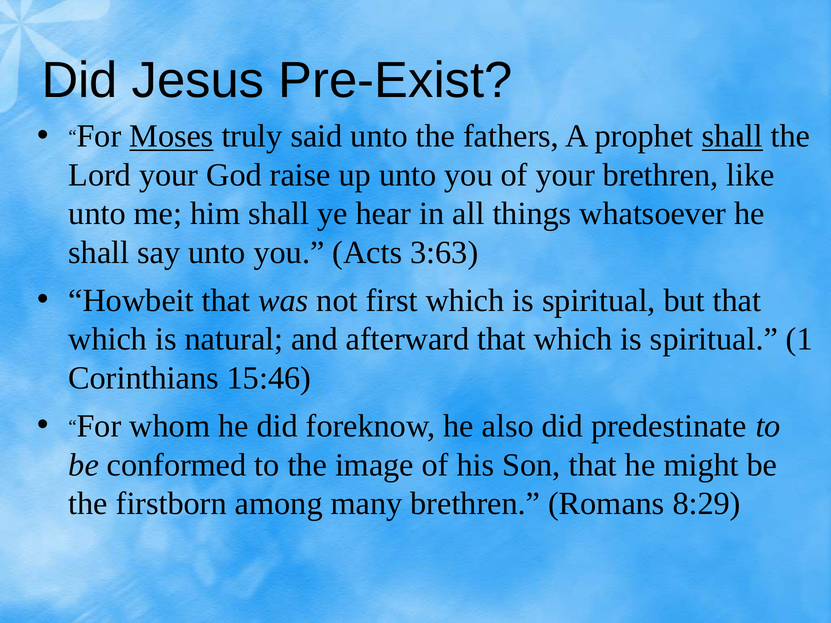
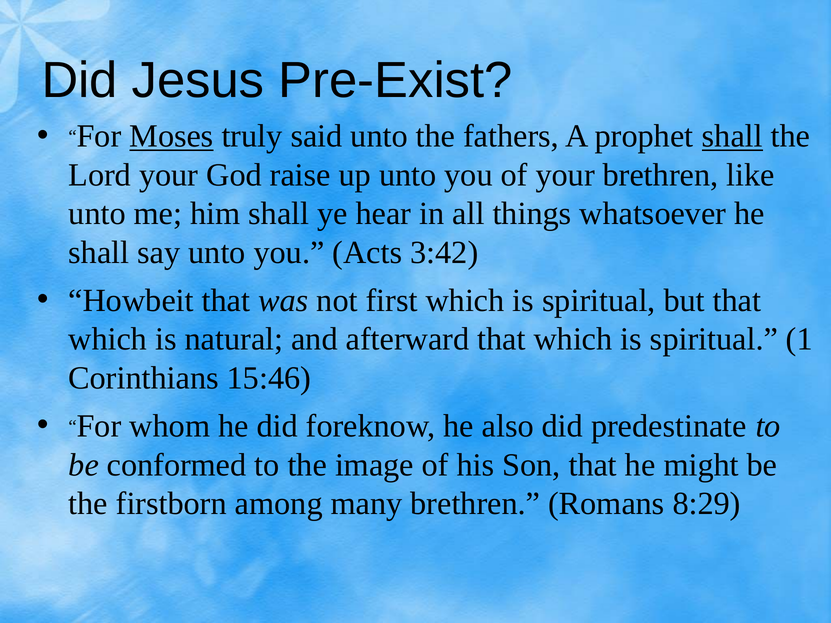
3:63: 3:63 -> 3:42 (444, 253)
